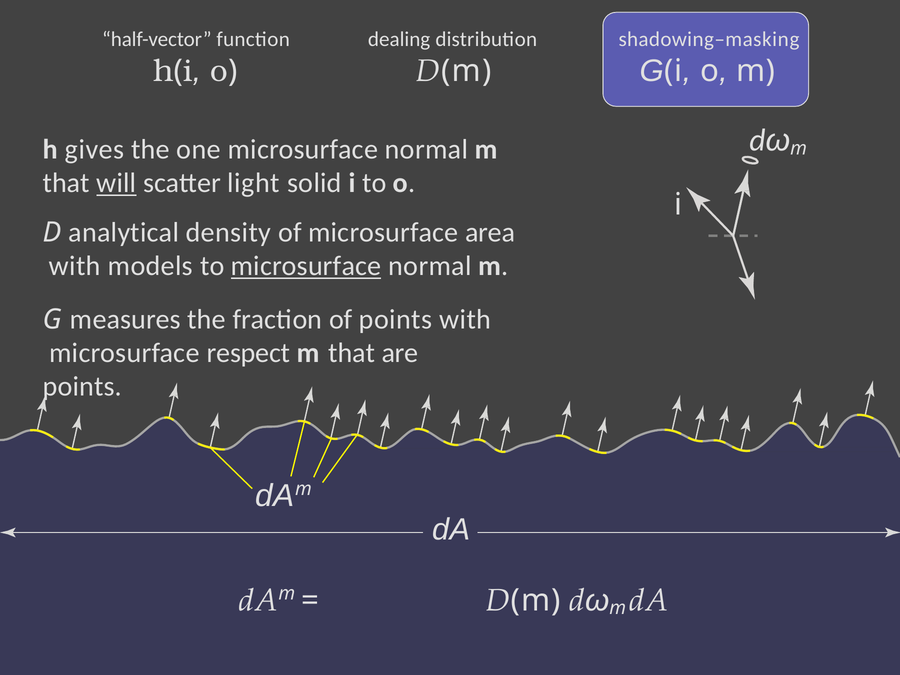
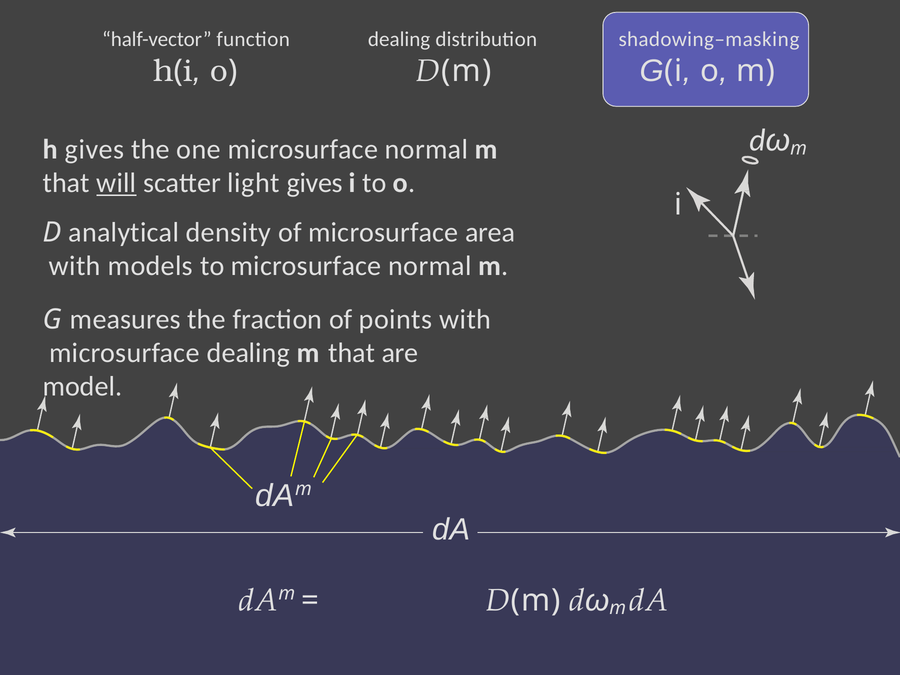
light solid: solid -> gives (315, 183)
microsurface underline: present -> none (306, 266)
microsurface respect: respect -> dealing (248, 353)
points: points -> model (82, 386)
